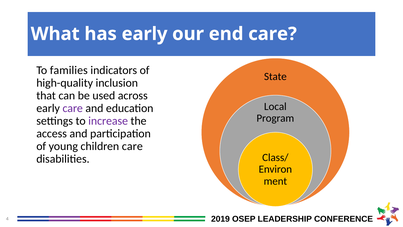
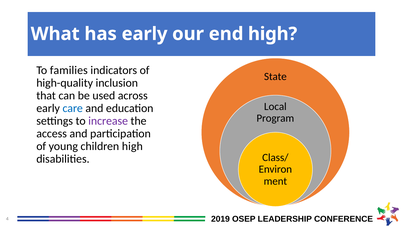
end care: care -> high (273, 34)
care colour: purple -> blue (73, 108)
children care: care -> high (132, 146)
